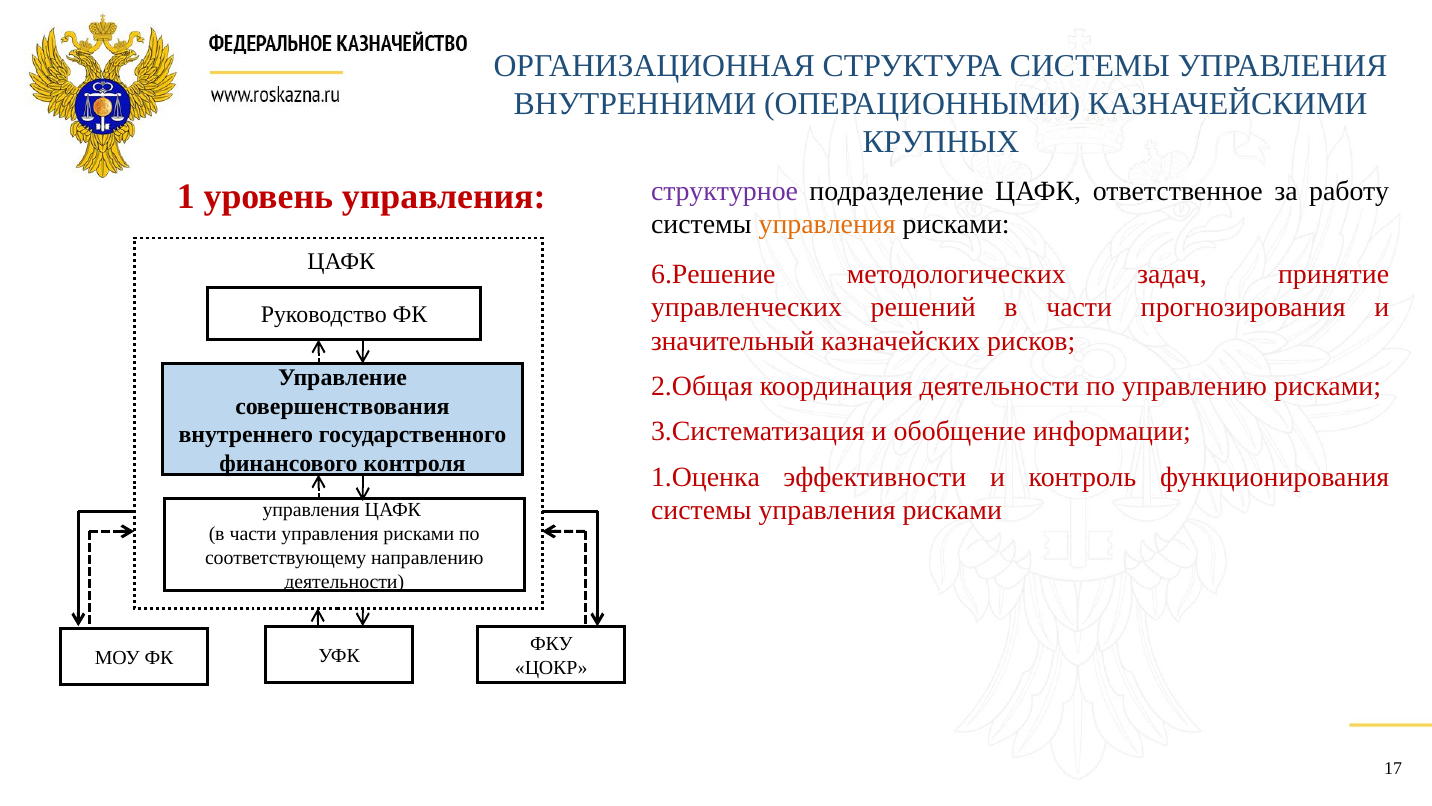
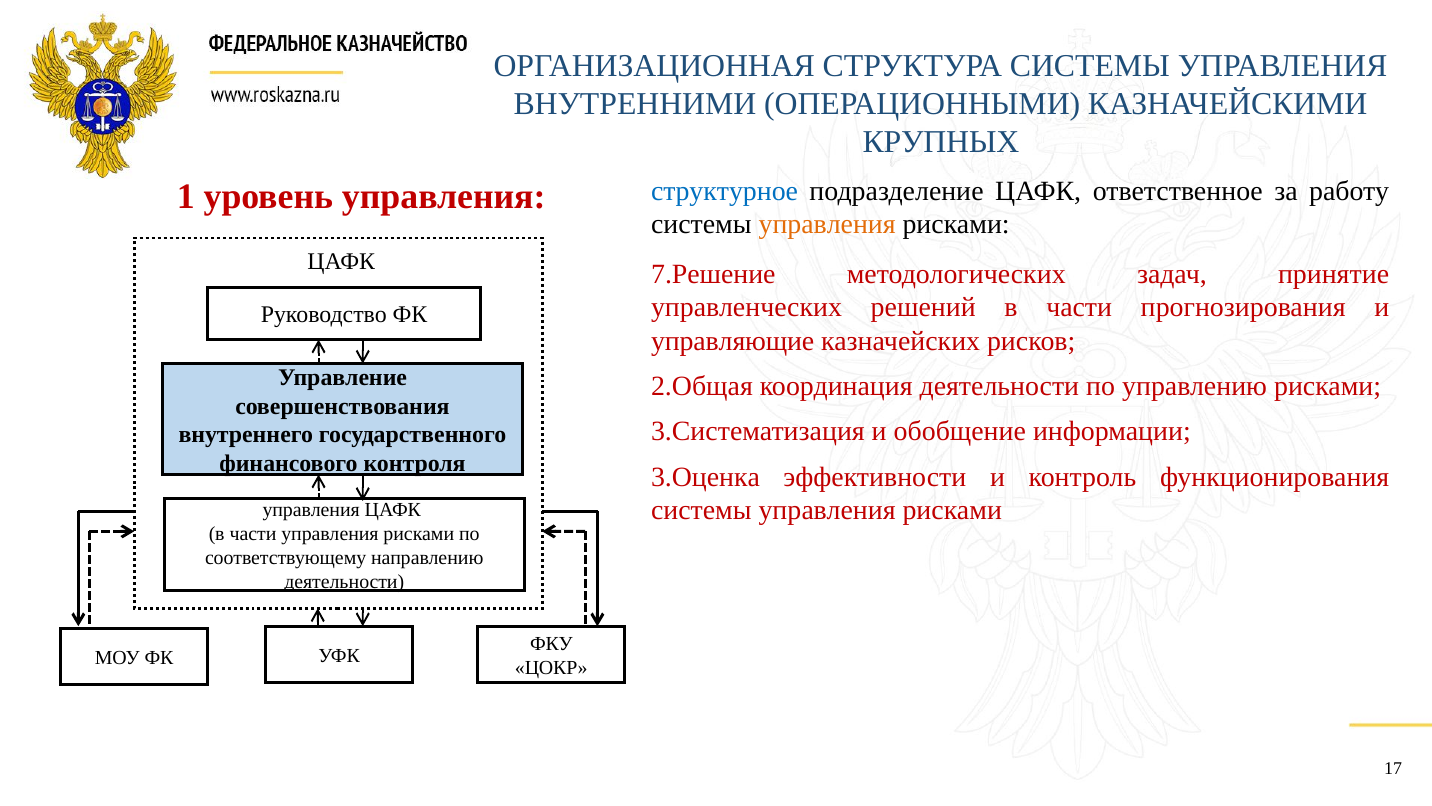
структурное colour: purple -> blue (725, 191)
6.Решение: 6.Решение -> 7.Решение (713, 274)
значительный: значительный -> управляющие (733, 341)
1.Оценка: 1.Оценка -> 3.Оценка (705, 477)
